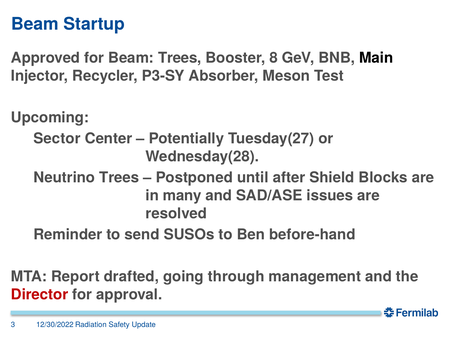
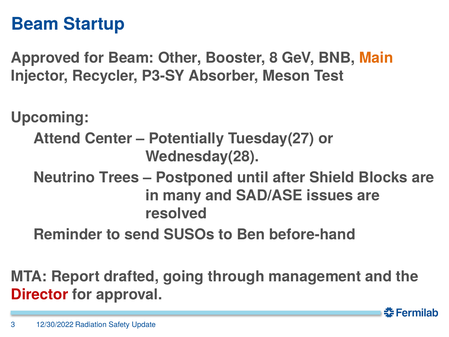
Beam Trees: Trees -> Other (180, 58)
Main colour: black -> orange (376, 58)
Sector: Sector -> Attend (57, 139)
